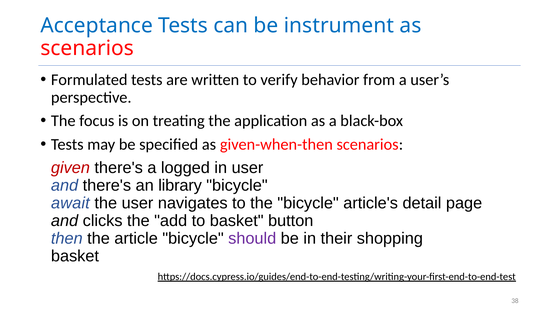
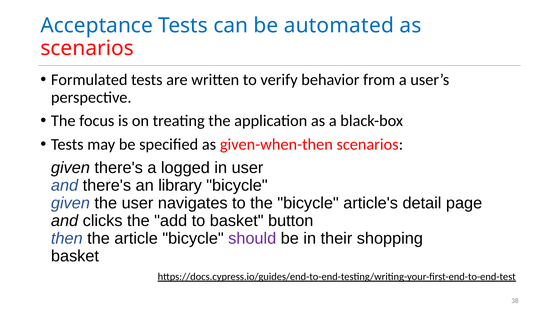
instrument: instrument -> automated (339, 25)
given colour: red -> black (70, 168)
await: await -> given (70, 203)
